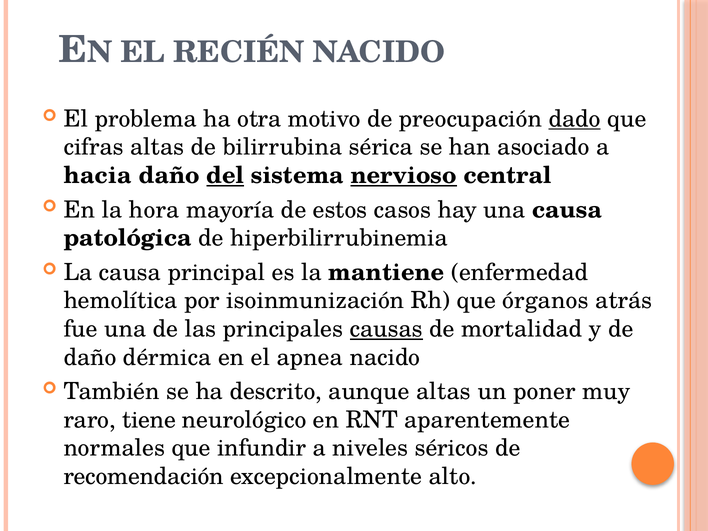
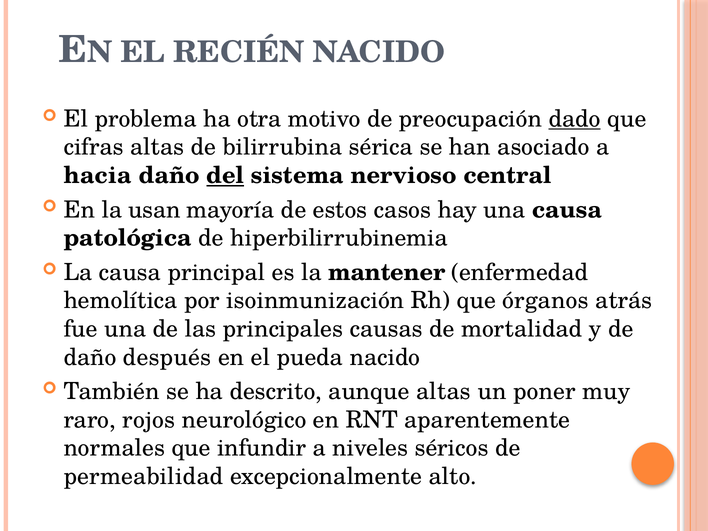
nervioso underline: present -> none (404, 176)
hora: hora -> usan (154, 210)
mantiene: mantiene -> mantener (387, 272)
causas underline: present -> none (386, 329)
dérmica: dérmica -> después (167, 357)
apnea: apnea -> pueda (310, 357)
tiene: tiene -> rojos (149, 420)
recomendación: recomendación -> permeabilidad (143, 476)
